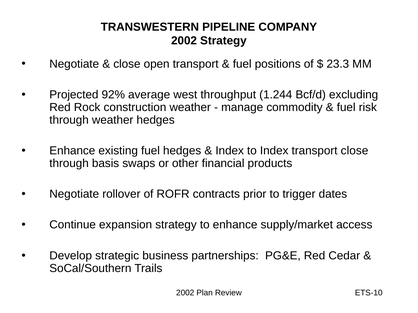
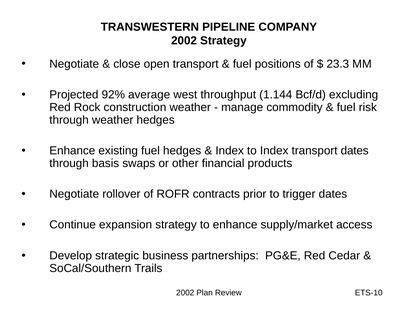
1.244: 1.244 -> 1.144 (276, 95)
transport close: close -> dates (355, 151)
